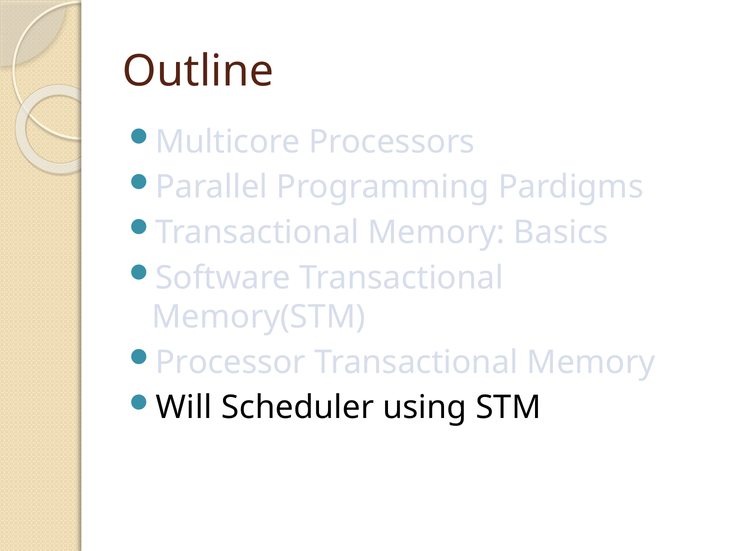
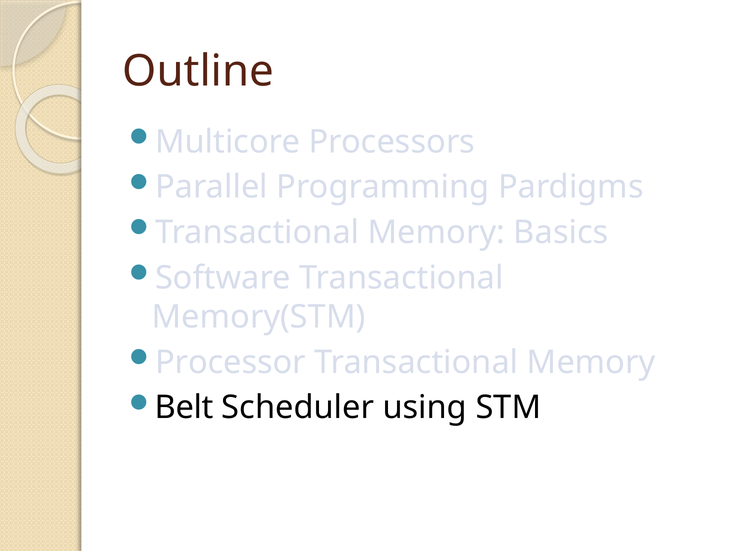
Will: Will -> Belt (184, 407)
